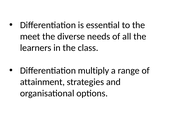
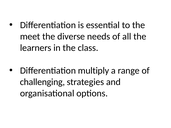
attainment: attainment -> challenging (42, 82)
